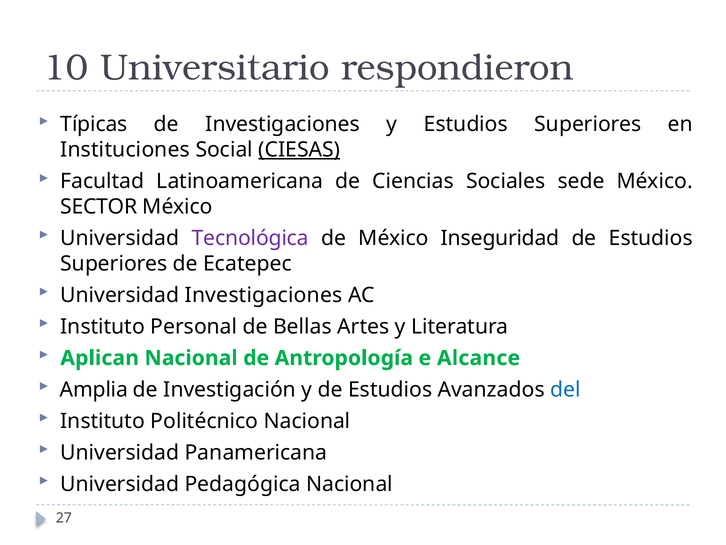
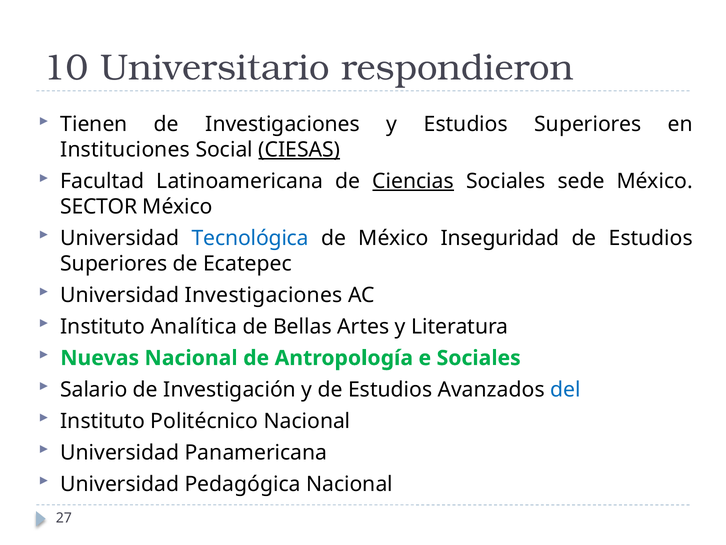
Típicas: Típicas -> Tienen (94, 124)
Ciencias underline: none -> present (413, 181)
Tecnológica colour: purple -> blue (250, 238)
Personal: Personal -> Analítica (194, 326)
Aplican: Aplican -> Nuevas (100, 358)
e Alcance: Alcance -> Sociales (479, 358)
Amplia: Amplia -> Salario (94, 389)
